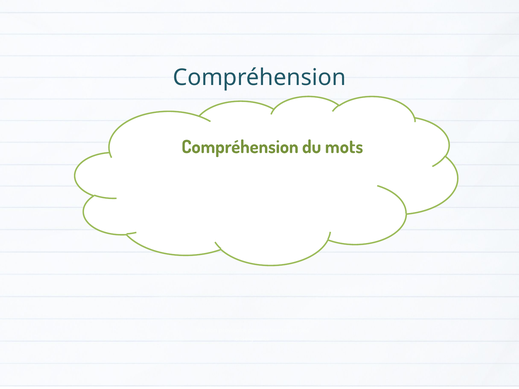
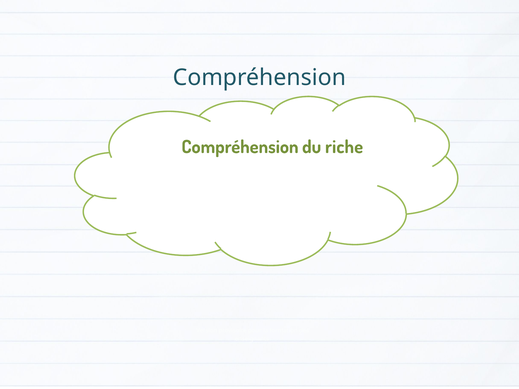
mots: mots -> riche (344, 147)
